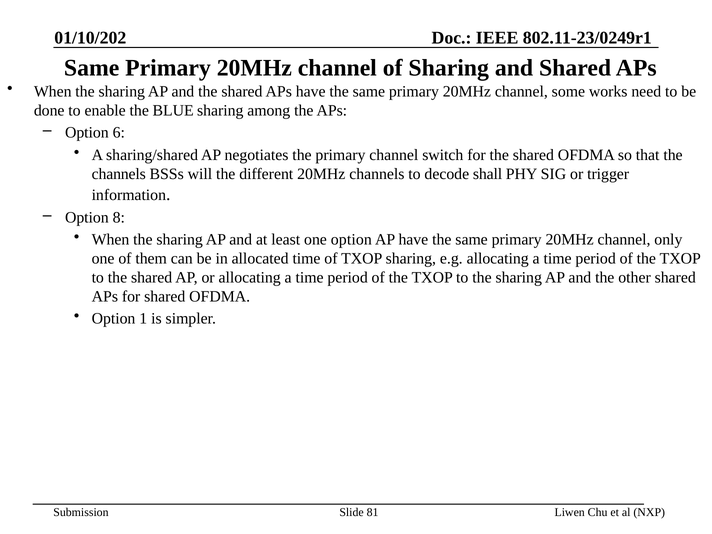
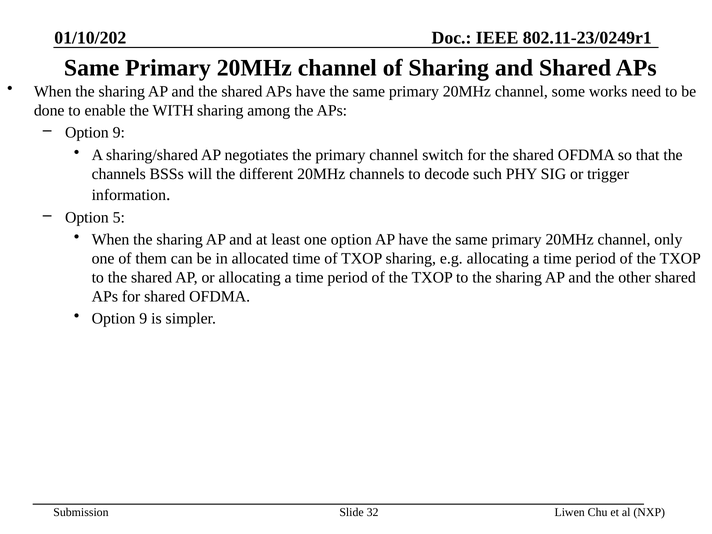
BLUE: BLUE -> WITH (173, 110)
6: 6 -> 9 (119, 132)
shall: shall -> such (488, 174)
8: 8 -> 5 (119, 217)
1: 1 -> 9 (143, 319)
81: 81 -> 32 (373, 512)
